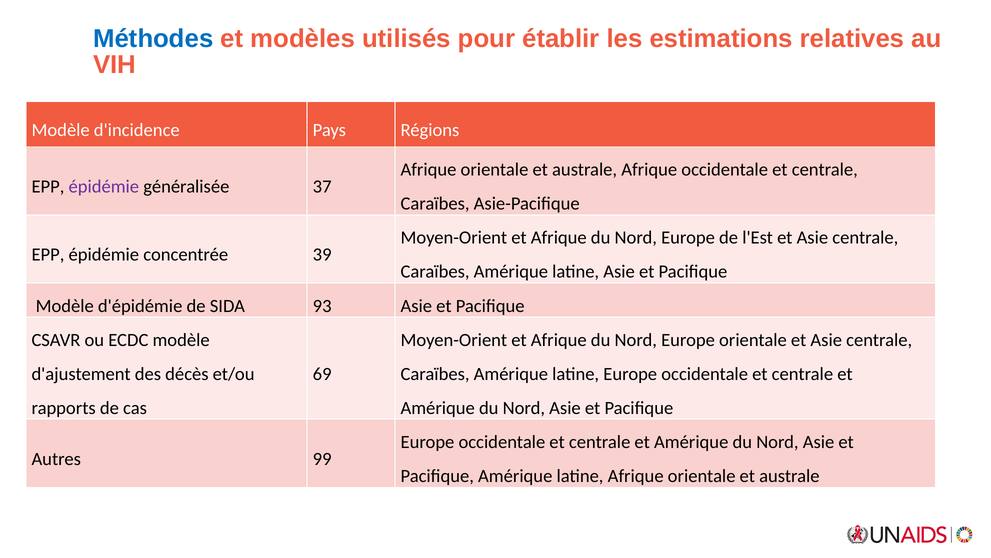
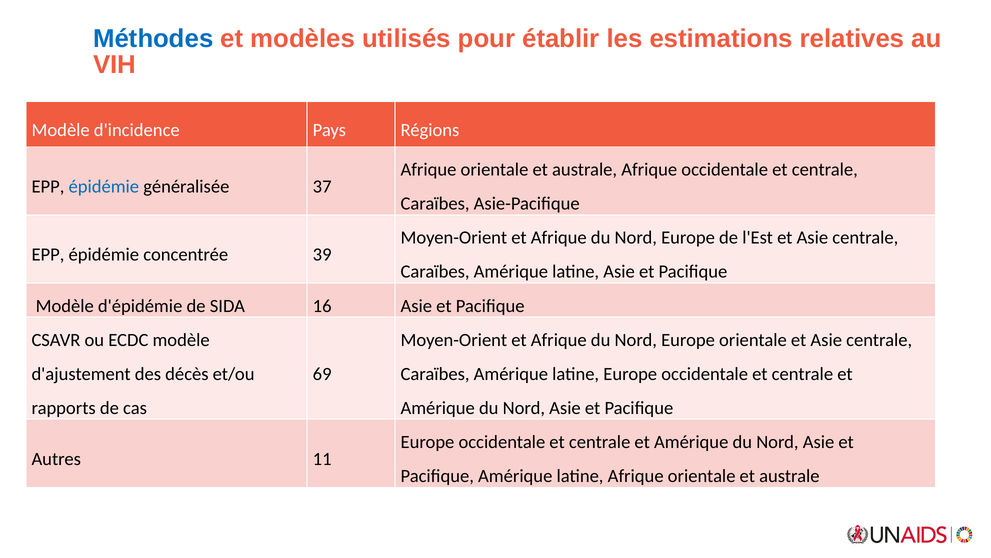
épidémie colour: purple -> blue (104, 187)
93: 93 -> 16 (322, 306)
99: 99 -> 11 (322, 459)
